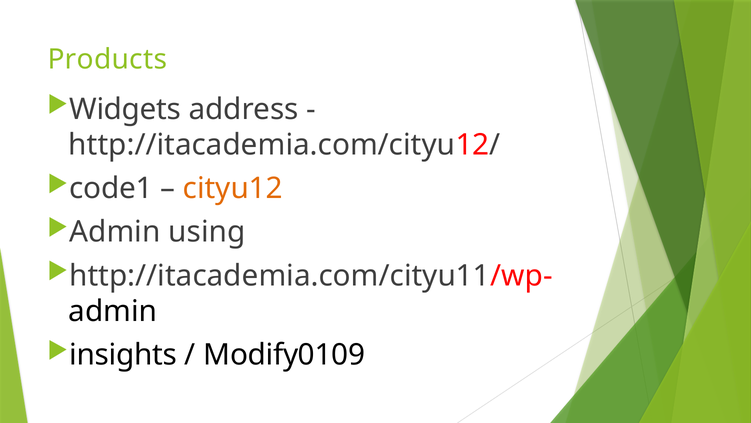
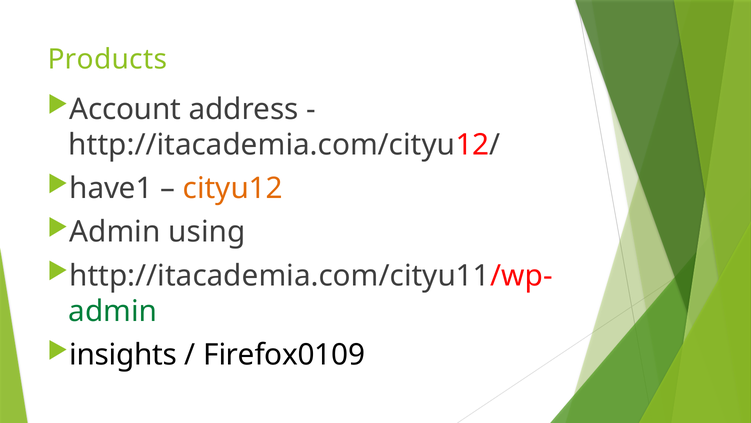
Widgets: Widgets -> Account (125, 109)
code1: code1 -> have1 (111, 188)
admin colour: black -> green (113, 311)
Modify0109: Modify0109 -> Firefox0109 (284, 355)
